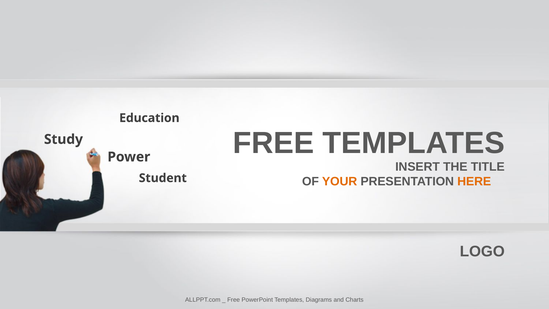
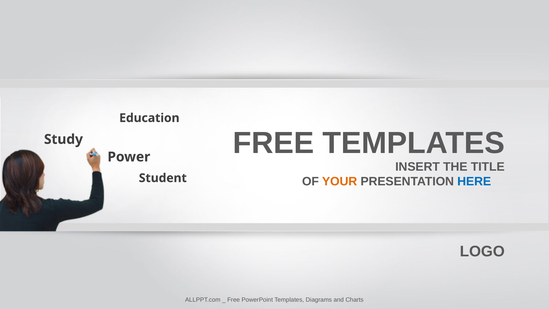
HERE colour: orange -> blue (474, 181)
